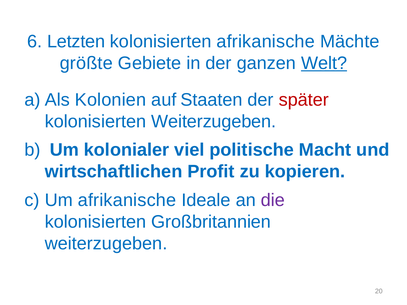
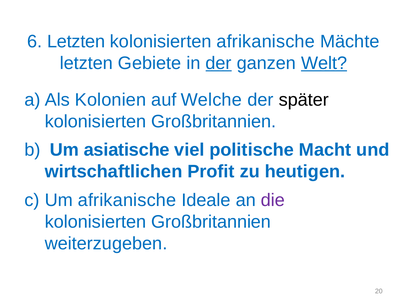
größte: größte -> letzten (86, 63)
der underline: none -> present (219, 63)
Staaten: Staaten -> Welche (211, 100)
später colour: red -> black (304, 100)
Weiterzugeben: Weiterzugeben -> Großbritannien (214, 122)
kolonialer: kolonialer -> asiatische (127, 150)
kopieren: kopieren -> heutigen (305, 172)
